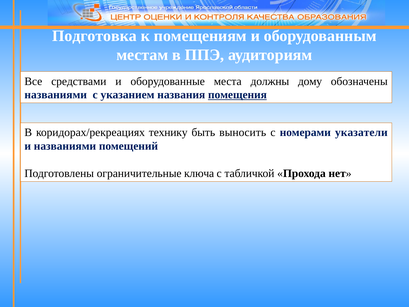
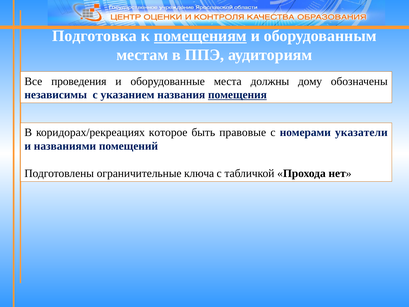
помещениям underline: none -> present (200, 36)
средствами: средствами -> проведения (79, 81)
названиями: названиями -> независимы (56, 95)
технику: технику -> которое (168, 132)
выносить: выносить -> правовые (243, 132)
